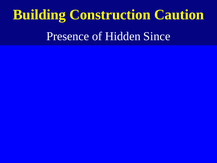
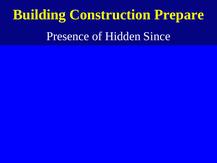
Caution: Caution -> Prepare (179, 15)
